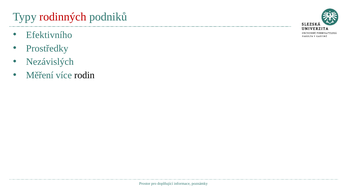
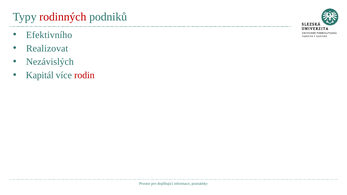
Prostředky: Prostředky -> Realizovat (47, 48)
Měření: Měření -> Kapitál (40, 75)
rodin colour: black -> red (84, 75)
